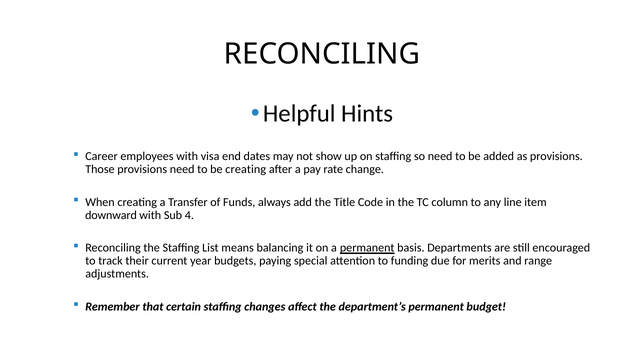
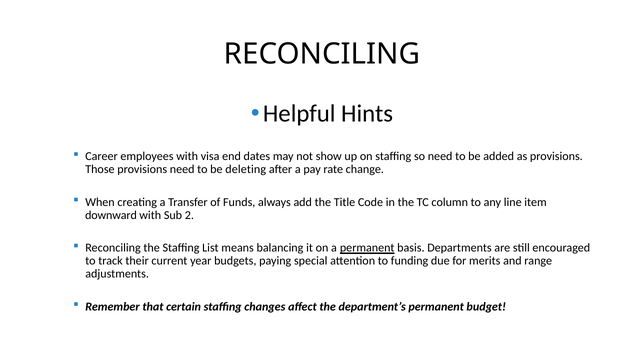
be creating: creating -> deleting (246, 170)
4: 4 -> 2 (189, 215)
